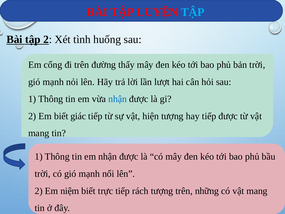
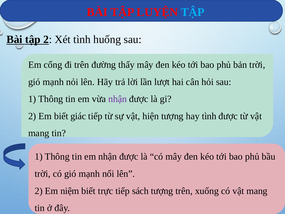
nhận colour: blue -> purple (118, 99)
hay tiếp: tiếp -> tình (209, 116)
rách: rách -> sách (140, 191)
những: những -> xuống (207, 191)
